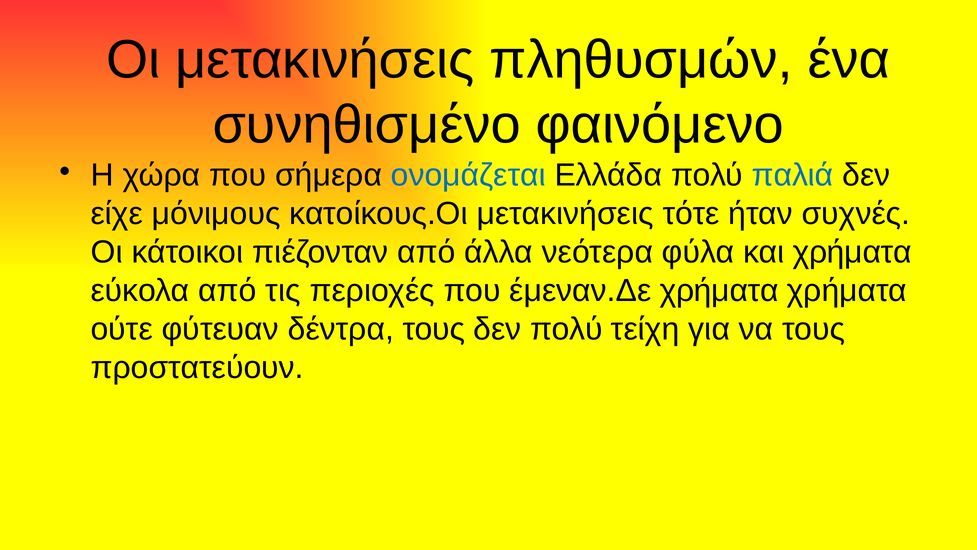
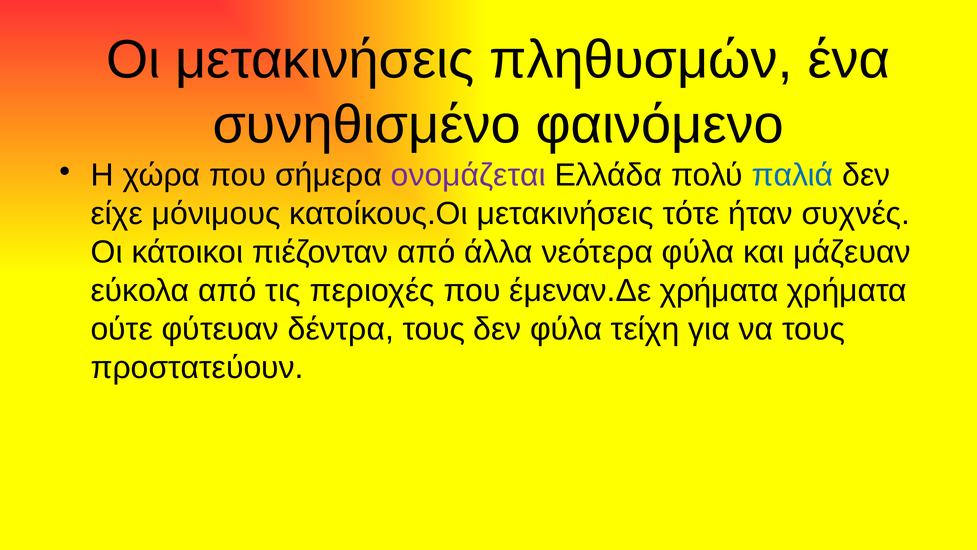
ονομάζεται colour: blue -> purple (468, 175)
και χρήματα: χρήματα -> μάζευαν (852, 252)
δεν πολύ: πολύ -> φύλα (566, 329)
